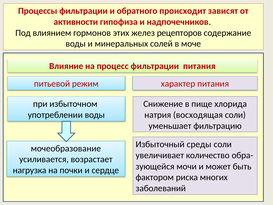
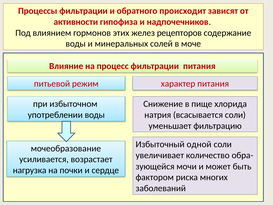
восходящая: восходящая -> всасывается (198, 115)
среды: среды -> одной (199, 144)
